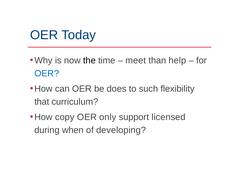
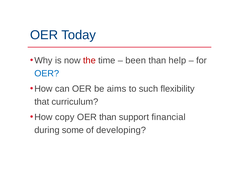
the colour: black -> red (89, 61)
meet: meet -> been (136, 61)
does: does -> aims (117, 89)
OER only: only -> than (108, 118)
licensed: licensed -> financial (169, 118)
when: when -> some (73, 131)
